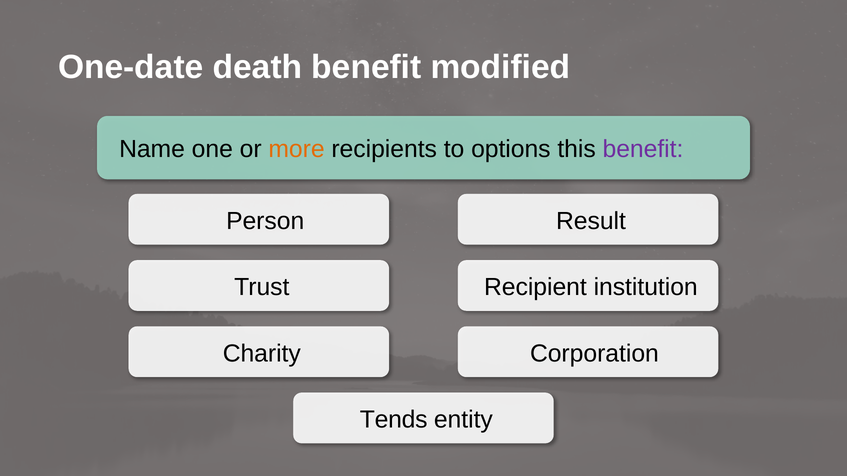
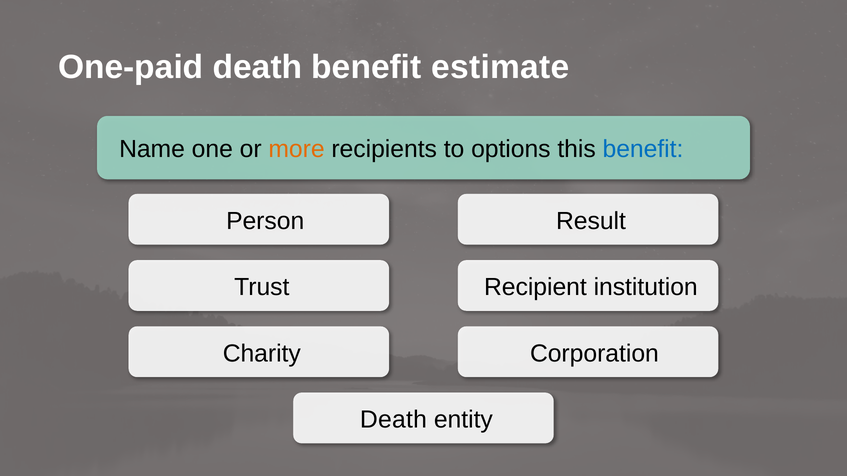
One-date: One-date -> One-paid (131, 67)
modified: modified -> estimate (500, 67)
benefit colour: purple -> blue (643, 149)
Tends: Tends -> Death (393, 420)
